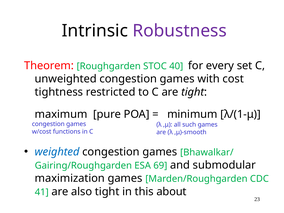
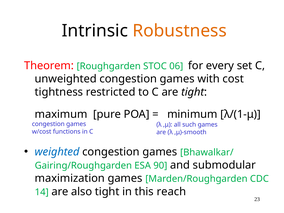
Robustness colour: purple -> orange (180, 31)
40: 40 -> 06 (176, 66)
69: 69 -> 90 (160, 166)
41: 41 -> 14 (42, 192)
about: about -> reach (171, 192)
